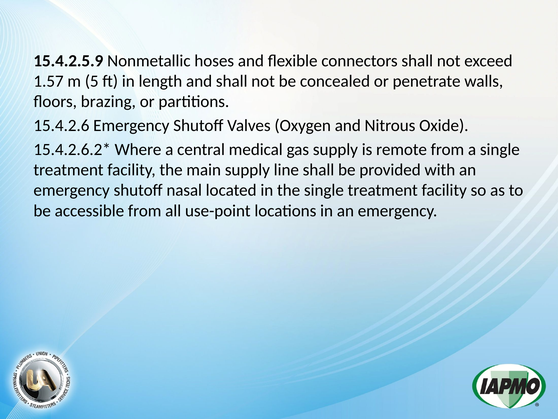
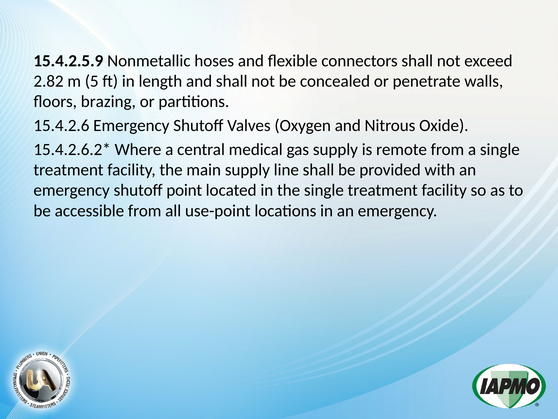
1.57: 1.57 -> 2.82 (49, 81)
nasal: nasal -> point (184, 190)
